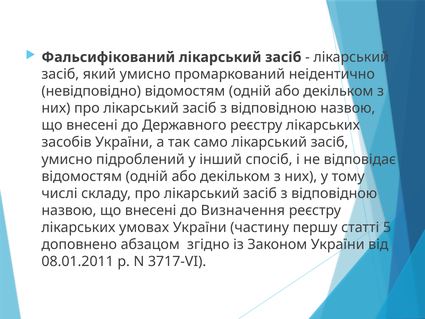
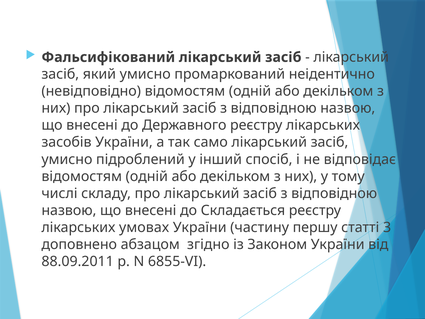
Визначення: Визначення -> Складається (243, 210)
5: 5 -> 3 (387, 227)
08.01.2011: 08.01.2011 -> 88.09.2011 (78, 261)
3717-VI: 3717-VI -> 6855-VI (177, 261)
